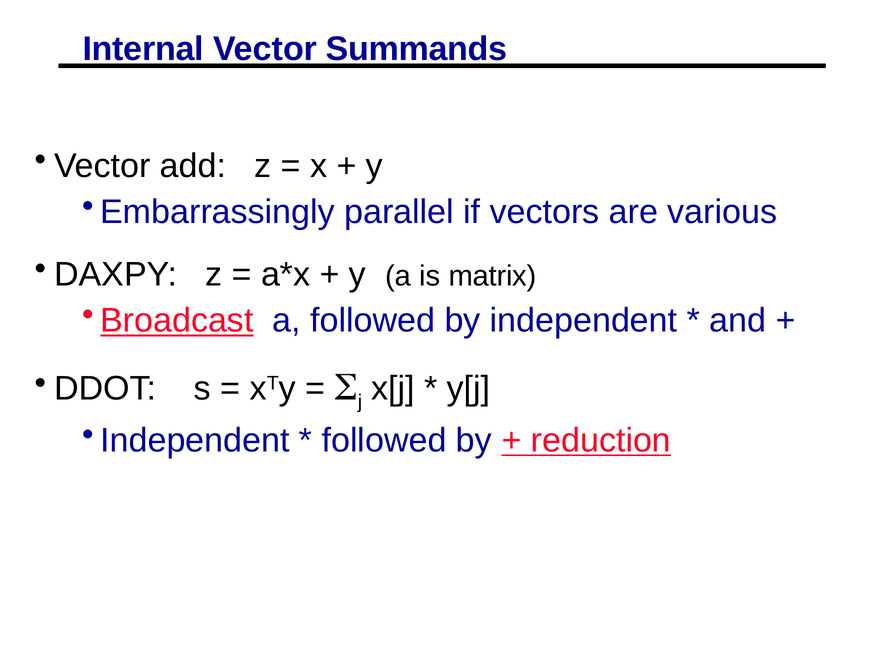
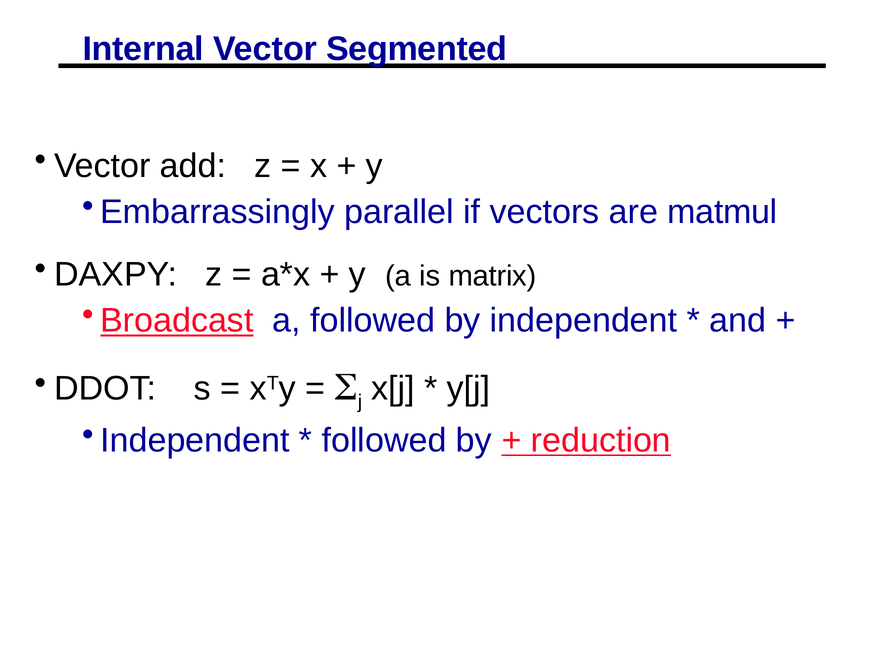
Summands: Summands -> Segmented (417, 49)
various: various -> matmul (722, 212)
